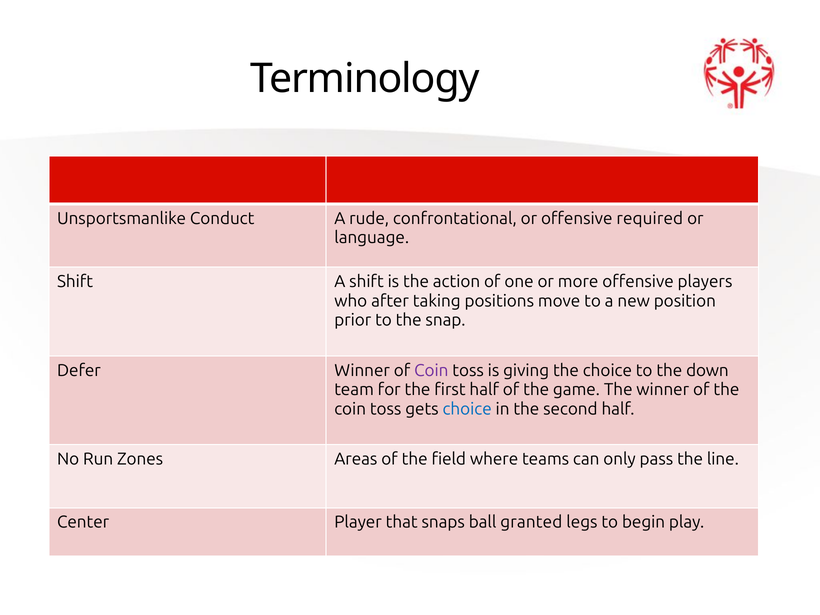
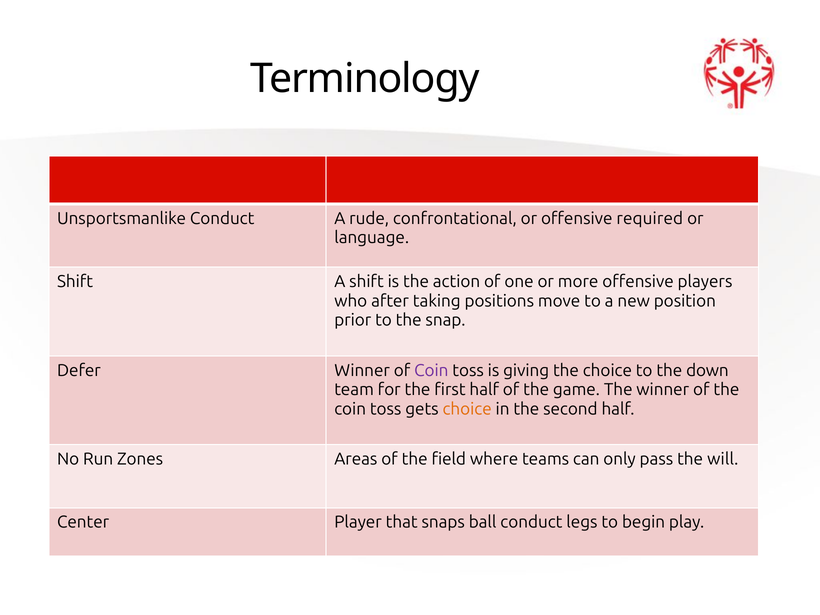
choice colour: blue -> orange (467, 409)
line: line -> will (723, 459)
ball granted: granted -> conduct (531, 522)
